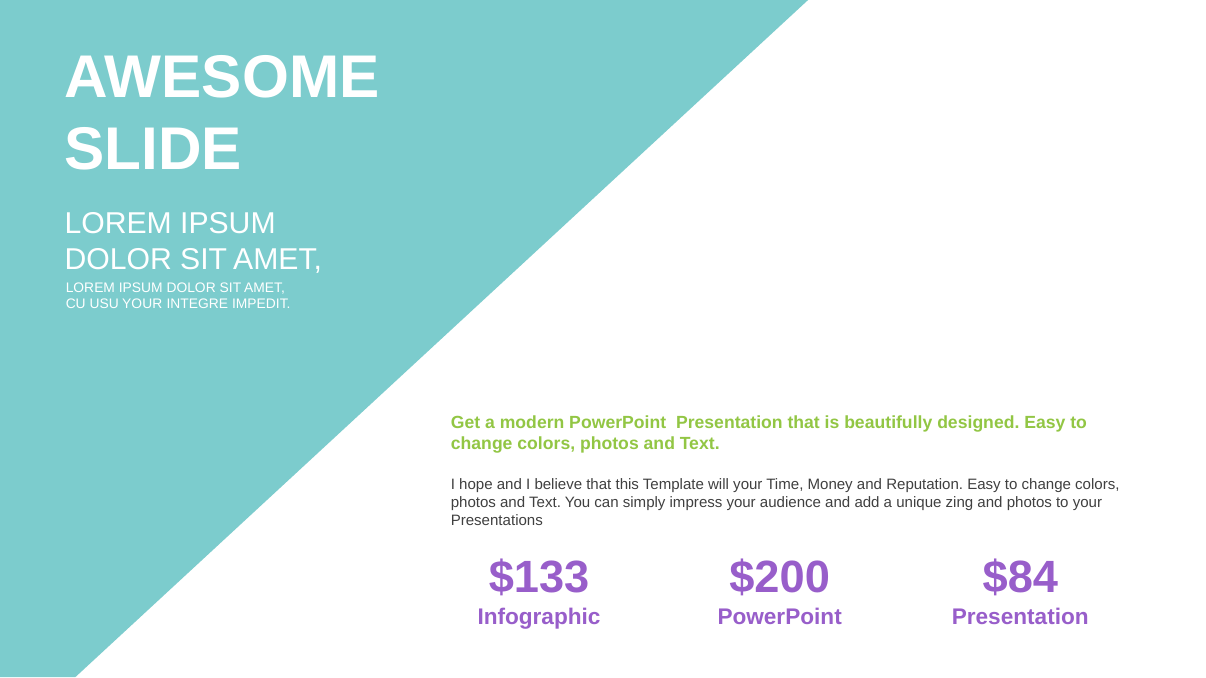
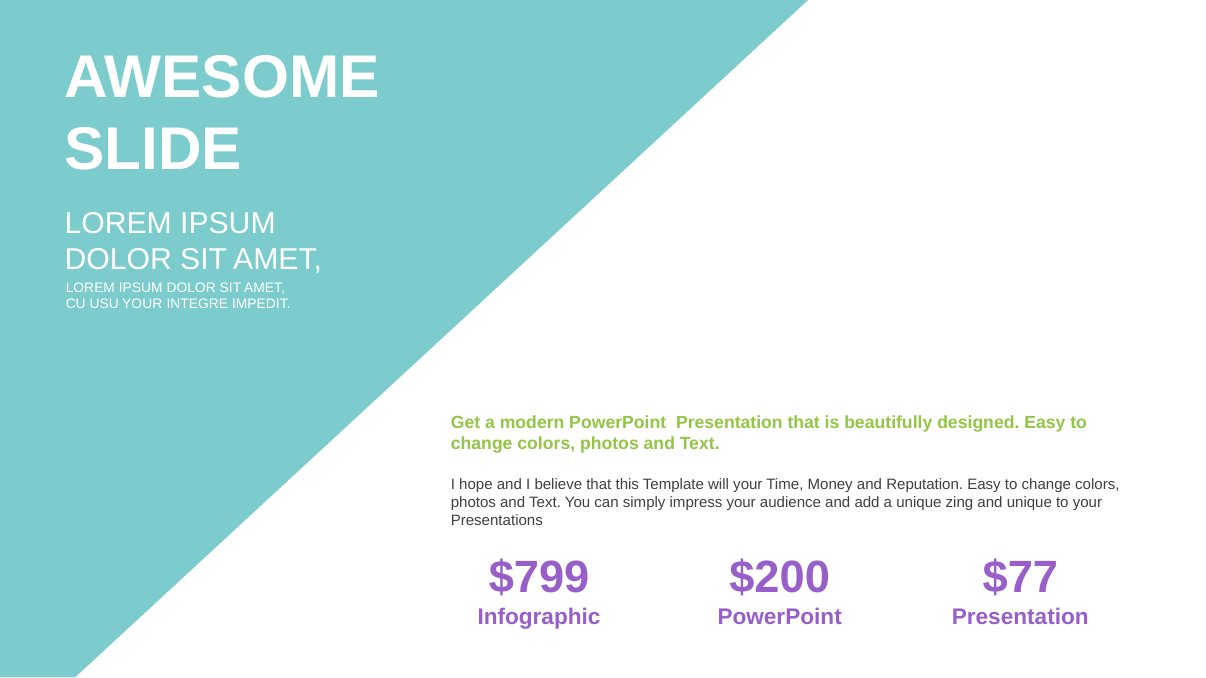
and photos: photos -> unique (1029, 503)
$133: $133 -> $799 (539, 578)
$84: $84 -> $77 (1020, 578)
